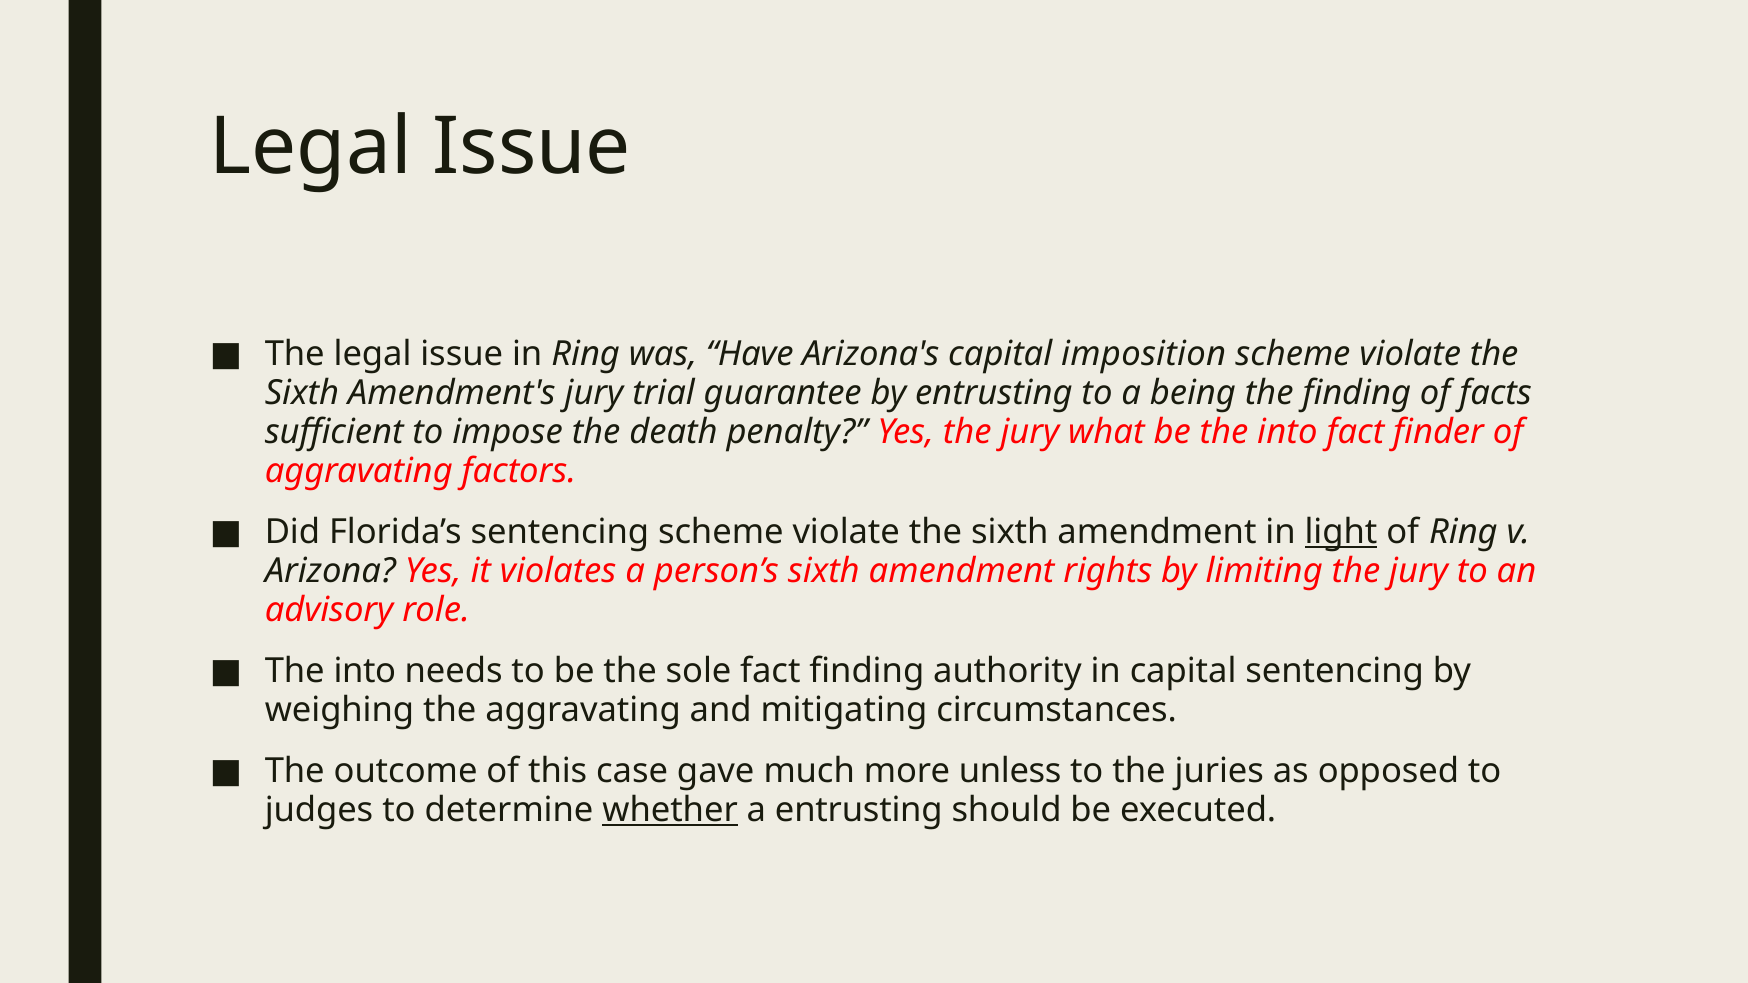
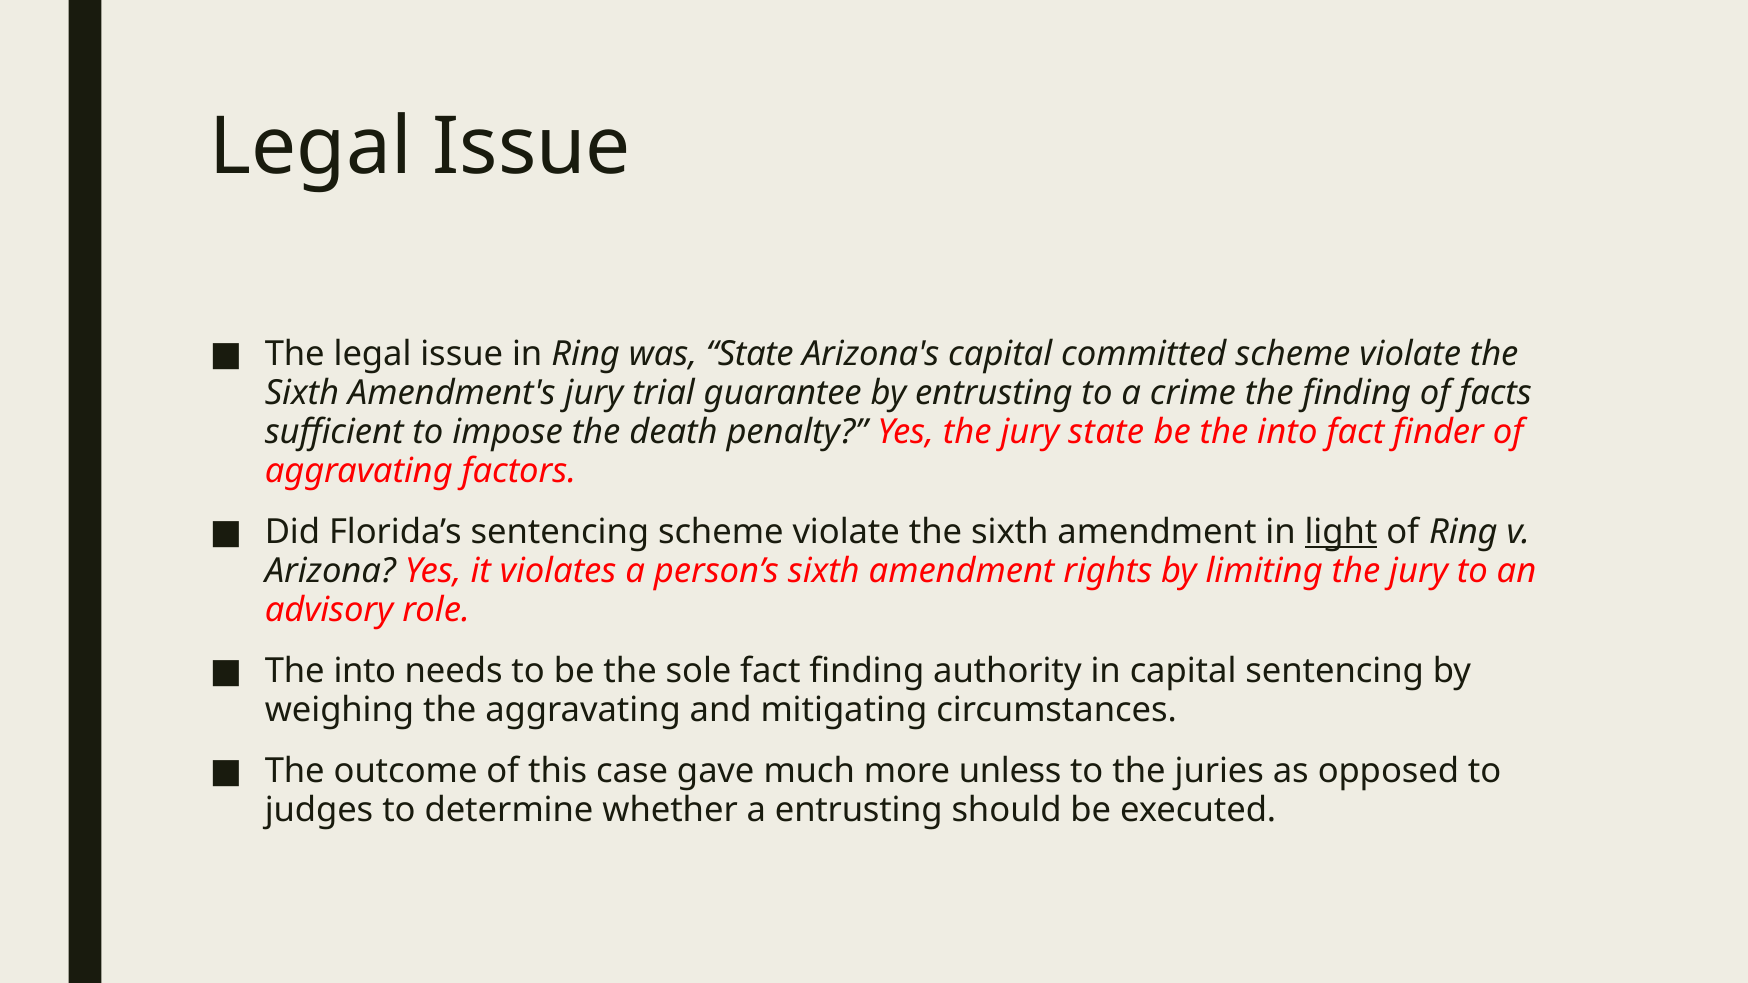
was Have: Have -> State (750, 354)
imposition: imposition -> committed (1144, 354)
being: being -> crime (1193, 393)
jury what: what -> state (1106, 432)
whether underline: present -> none (670, 810)
